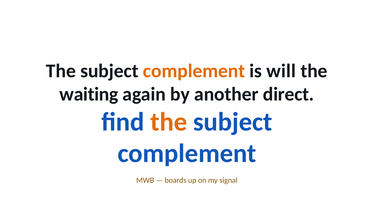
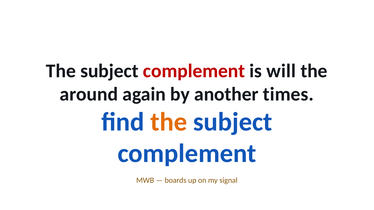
complement colour: orange -> red (194, 71)
waiting: waiting -> around (89, 94)
direct: direct -> times (288, 94)
